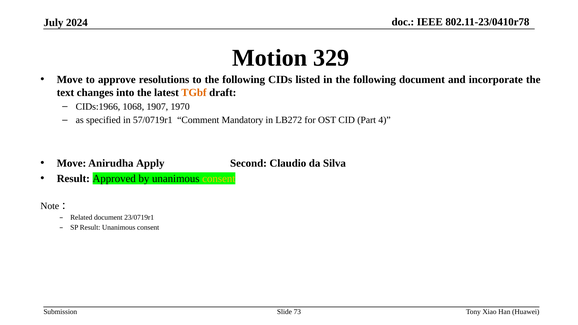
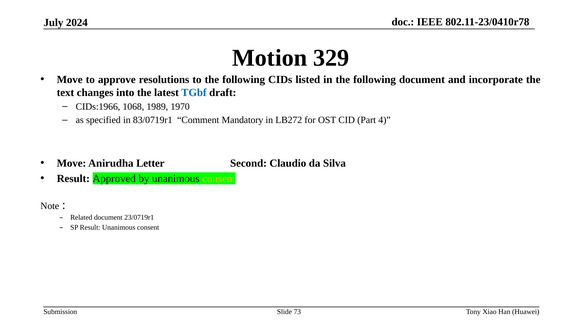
TGbf colour: orange -> blue (194, 93)
1907: 1907 -> 1989 (157, 107)
57/0719r1: 57/0719r1 -> 83/0719r1 (153, 120)
Apply: Apply -> Letter (150, 163)
